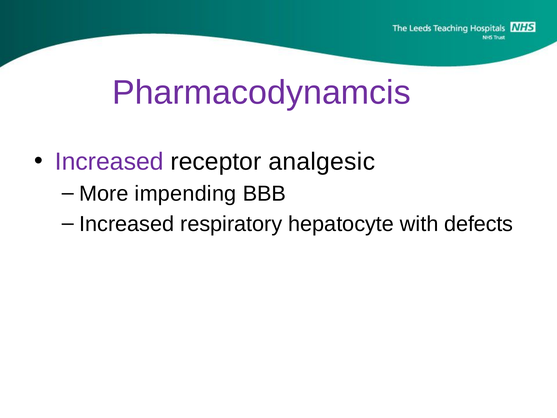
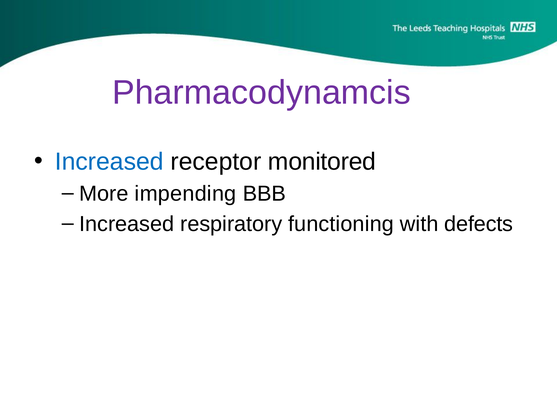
Increased colour: purple -> blue (109, 161)
analgesic: analgesic -> monitored (322, 161)
hepatocyte: hepatocyte -> functioning (341, 224)
